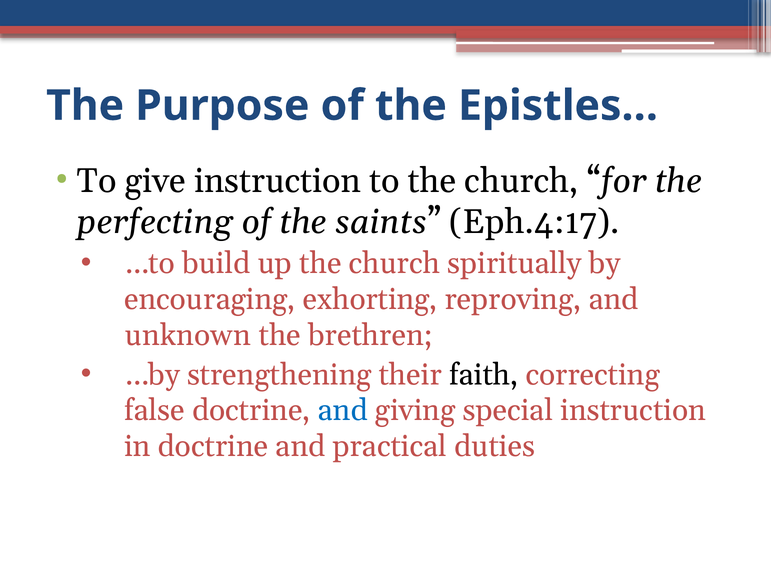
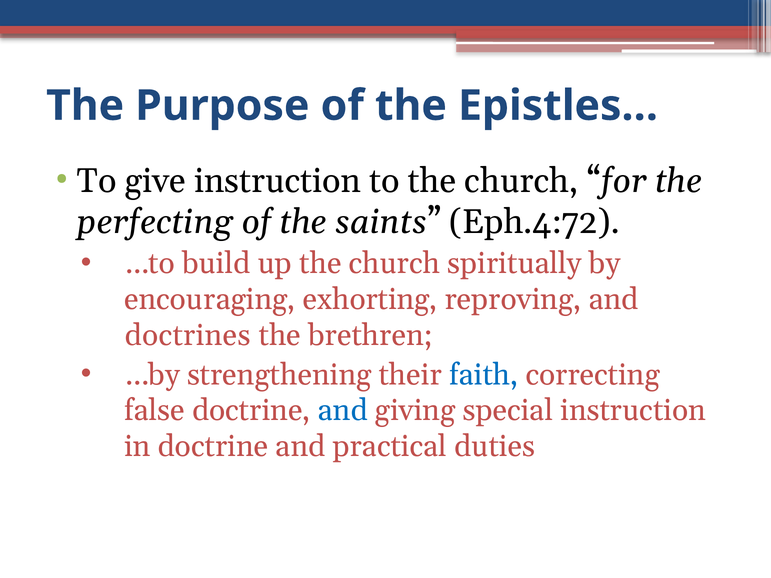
Eph.4:17: Eph.4:17 -> Eph.4:72 (535, 222)
unknown: unknown -> doctrines (188, 336)
faith colour: black -> blue (484, 375)
